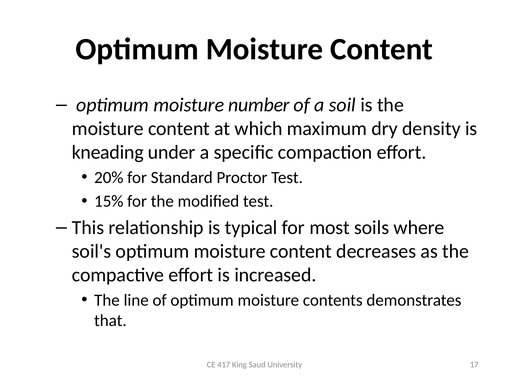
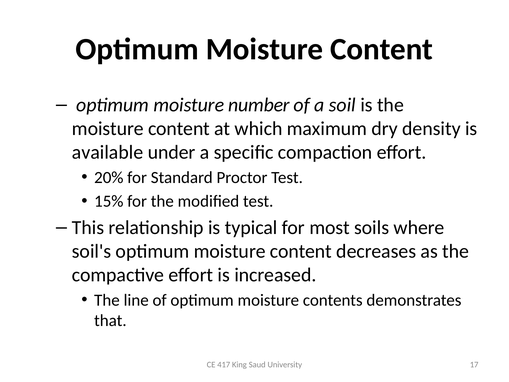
kneading: kneading -> available (108, 152)
